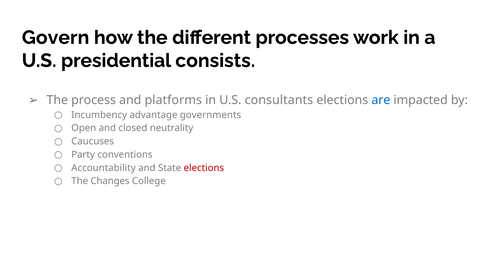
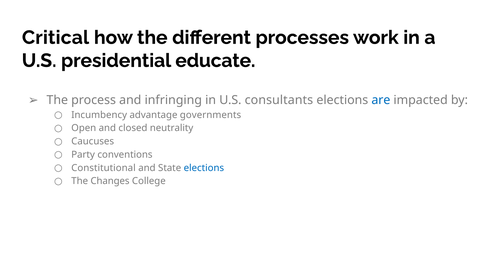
Govern: Govern -> Critical (56, 38)
consists: consists -> educate (215, 61)
platforms: platforms -> infringing (173, 100)
Accountability: Accountability -> Constitutional (103, 168)
elections colour: red -> blue (204, 168)
